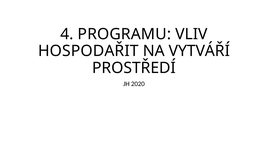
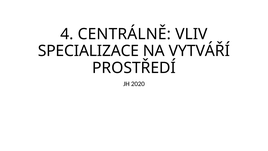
PROGRAMU: PROGRAMU -> CENTRÁLNĚ (124, 34)
HOSPODAŘIT: HOSPODAŘIT -> SPECIALIZACE (88, 51)
